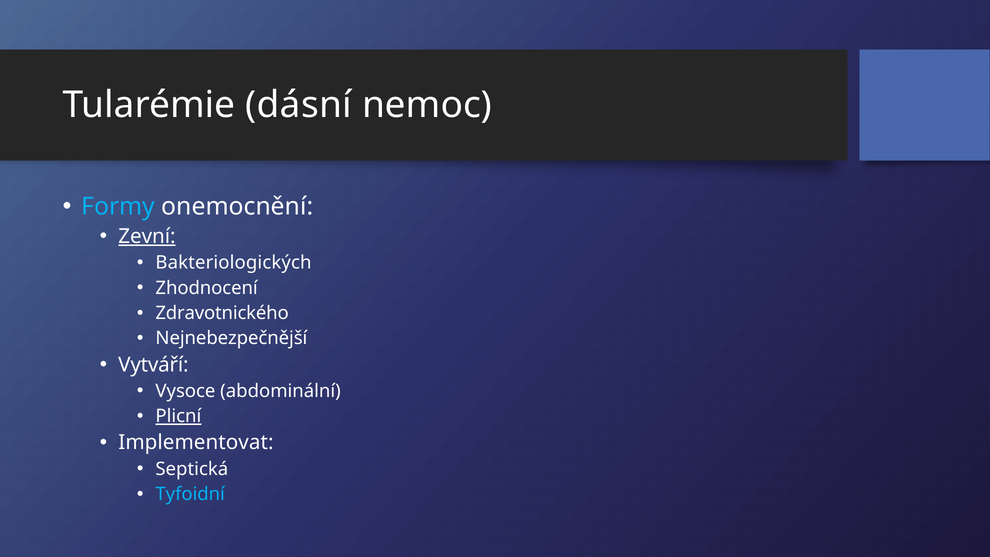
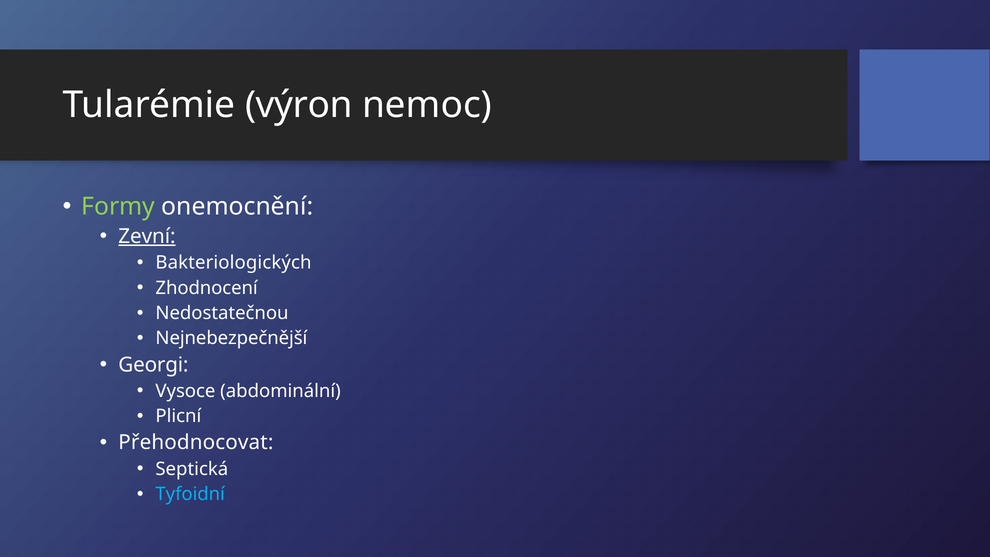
dásní: dásní -> výron (299, 105)
Formy colour: light blue -> light green (118, 207)
Zdravotnického: Zdravotnického -> Nedostatečnou (222, 313)
Vytváří: Vytváří -> Georgi (153, 365)
Plicní underline: present -> none (178, 416)
Implementovat: Implementovat -> Přehodnocovat (196, 442)
